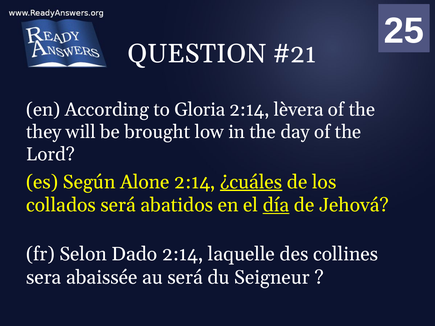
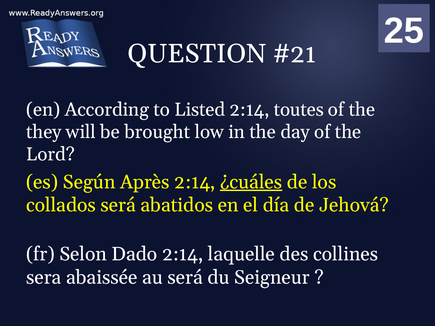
Gloria: Gloria -> Listed (200, 110)
lèvera: lèvera -> toutes (299, 110)
Alone: Alone -> Après (145, 182)
día underline: present -> none (276, 205)
